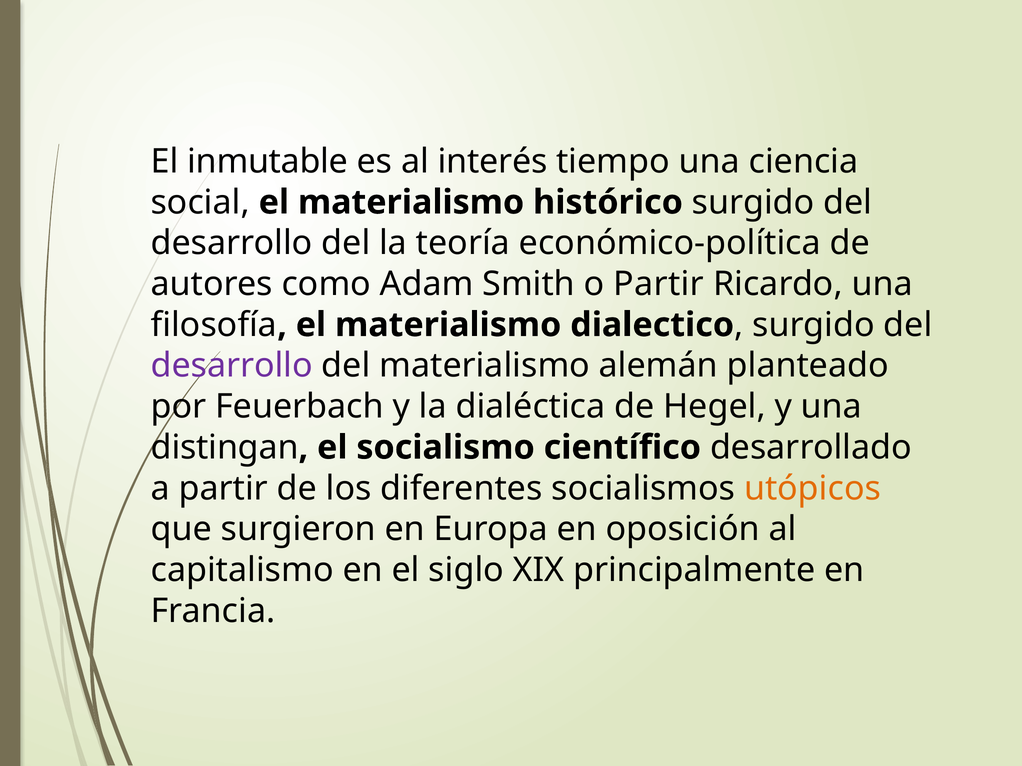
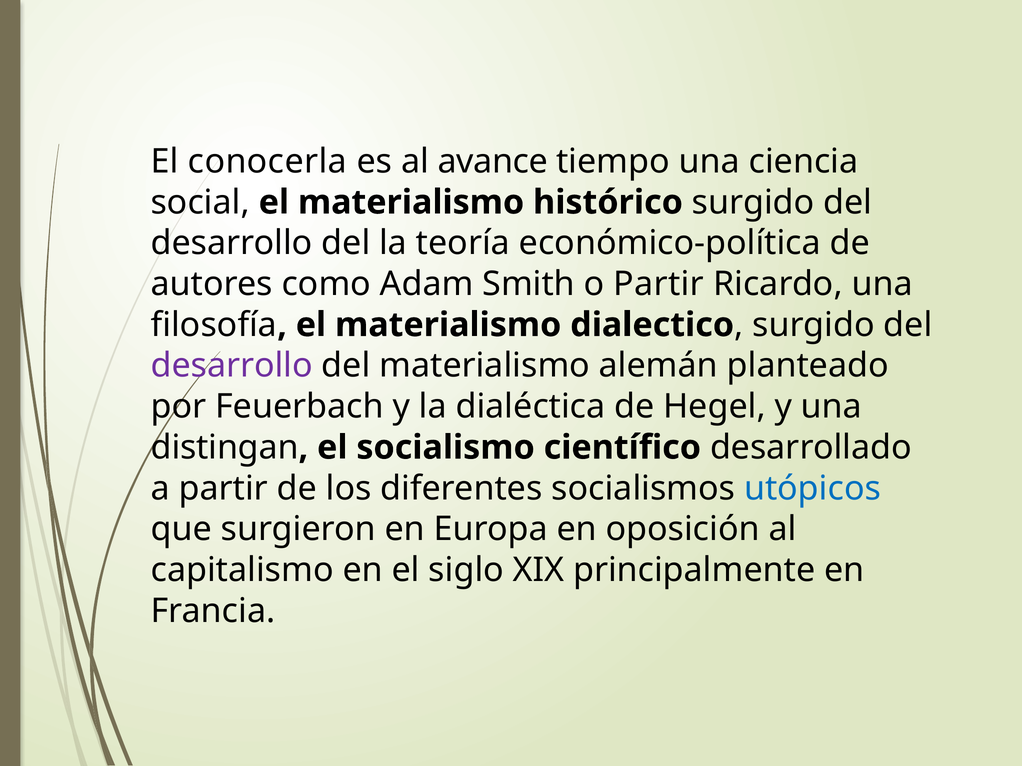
inmutable: inmutable -> conocerla (267, 162)
interés: interés -> avance (493, 162)
utópicos colour: orange -> blue (813, 489)
